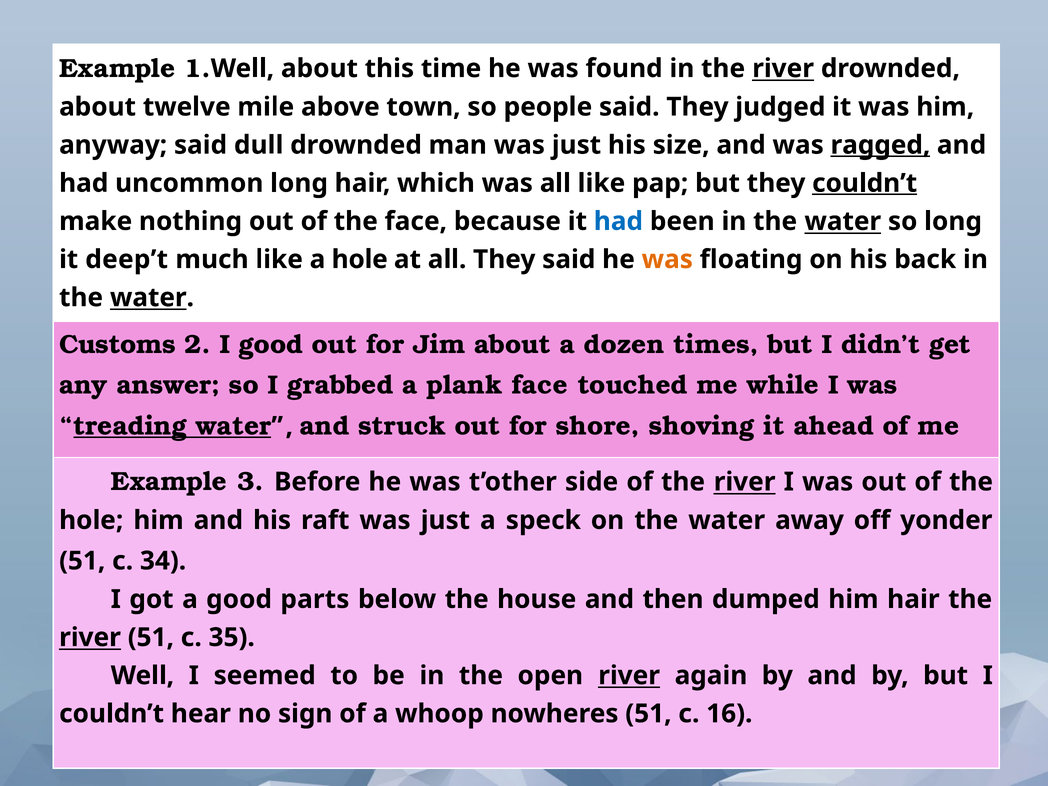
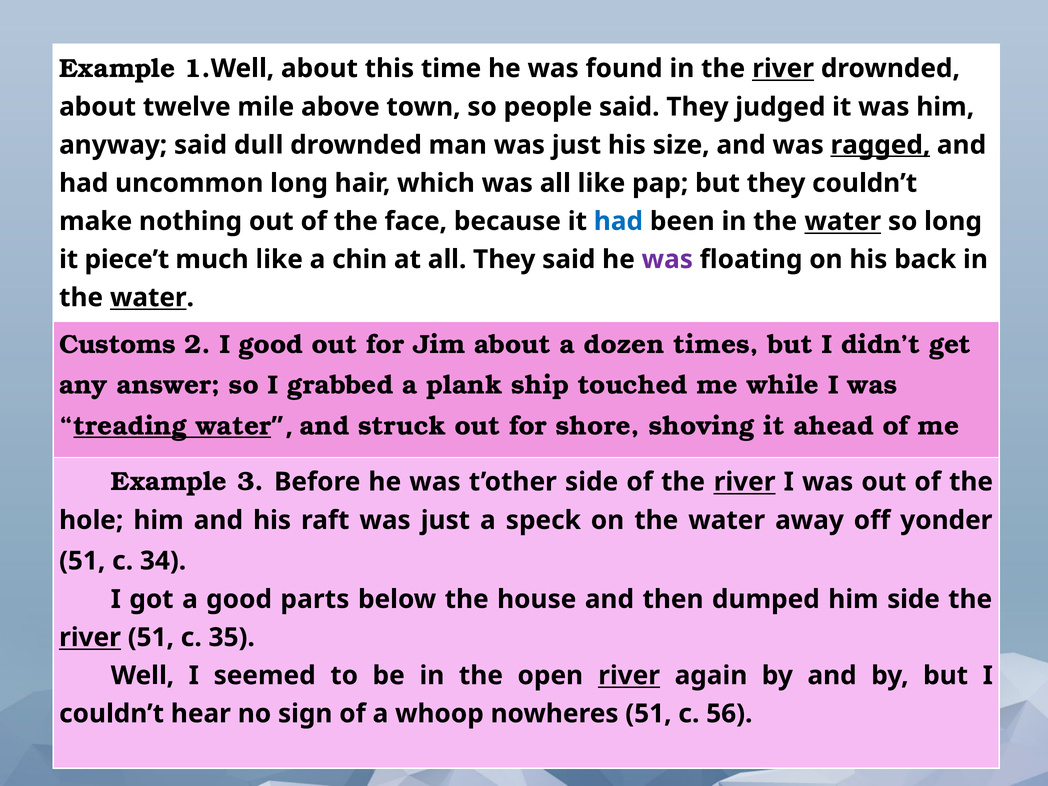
couldn’t underline: present -> none (865, 183)
deep’t: deep’t -> piece’t (127, 259)
a hole: hole -> chin (360, 259)
was colour: orange -> purple (667, 259)
plank face: face -> ship (540, 385)
him hair: hair -> side (914, 599)
16: 16 -> 56 (729, 714)
